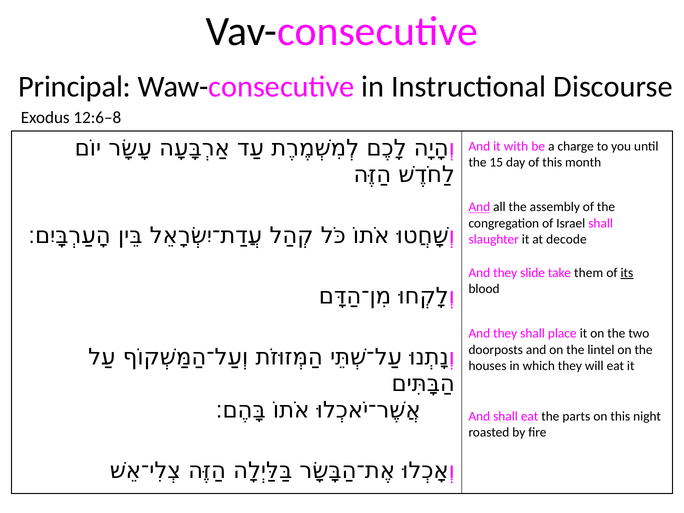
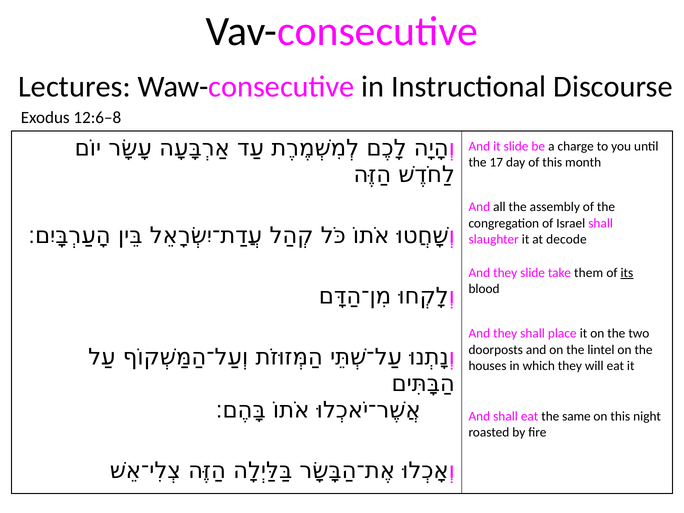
Principal: Principal -> Lectures (74, 87)
it with: with -> slide (516, 146)
15: 15 -> 17 (496, 162)
And underline: present -> none (479, 207)
parts: parts -> same (576, 416)
